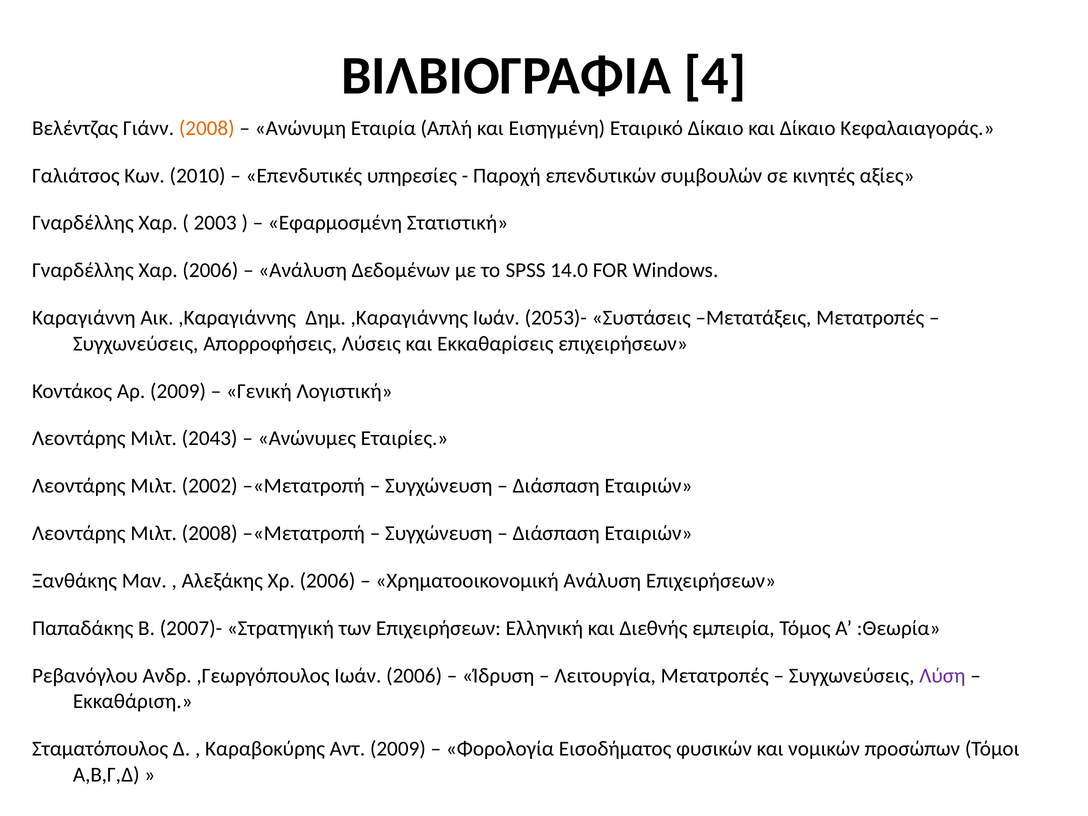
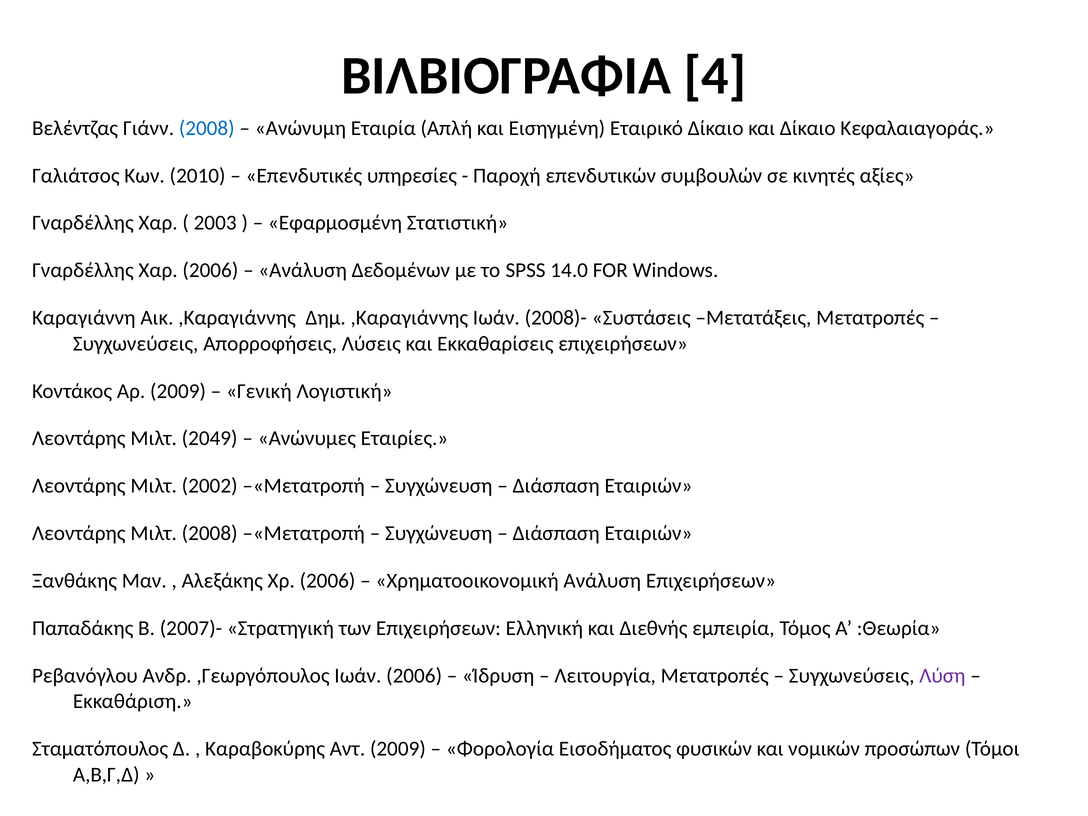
2008 colour: orange -> blue (207, 128)
2053)-: 2053)- -> 2008)- (556, 318)
2043: 2043 -> 2049 (210, 438)
